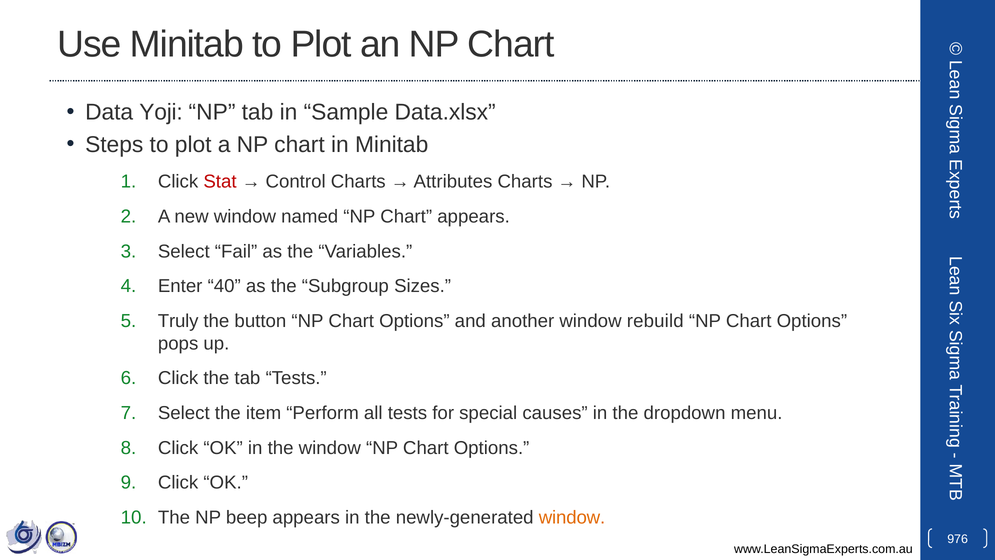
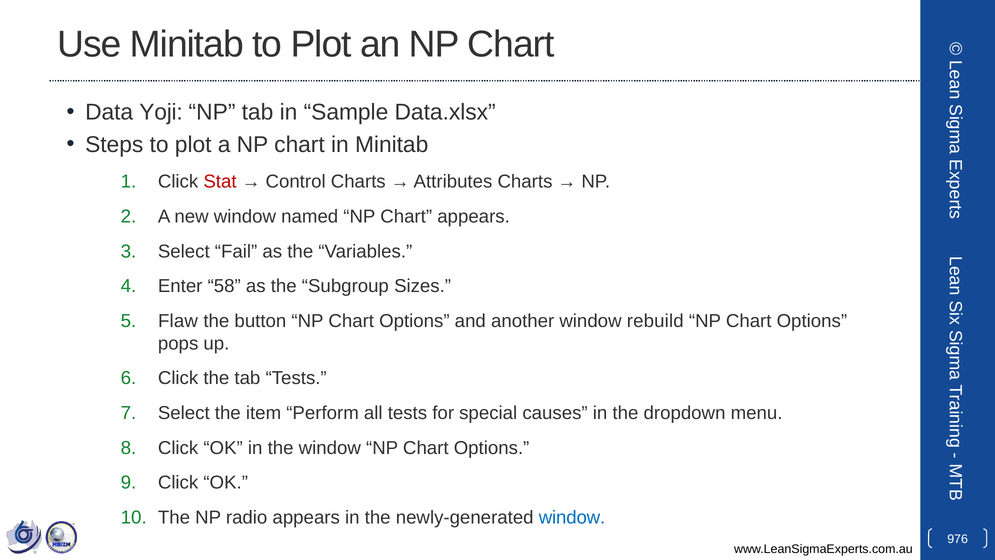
40: 40 -> 58 (224, 286)
Truly: Truly -> Flaw (178, 321)
beep: beep -> radio (247, 517)
window colour: orange -> blue (572, 517)
